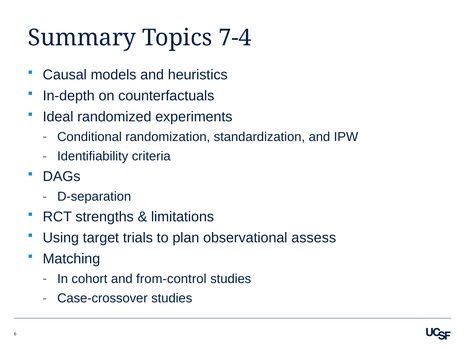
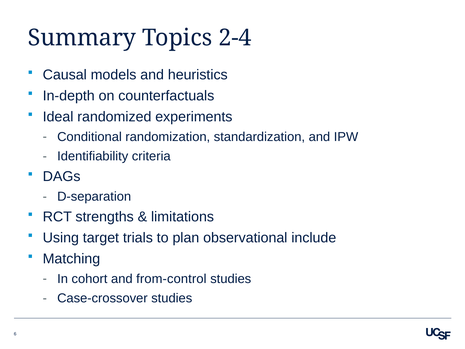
7-4: 7-4 -> 2-4 (235, 38)
assess: assess -> include (314, 238)
